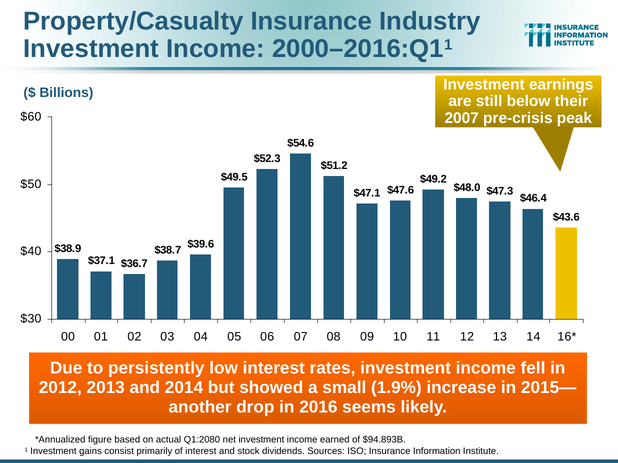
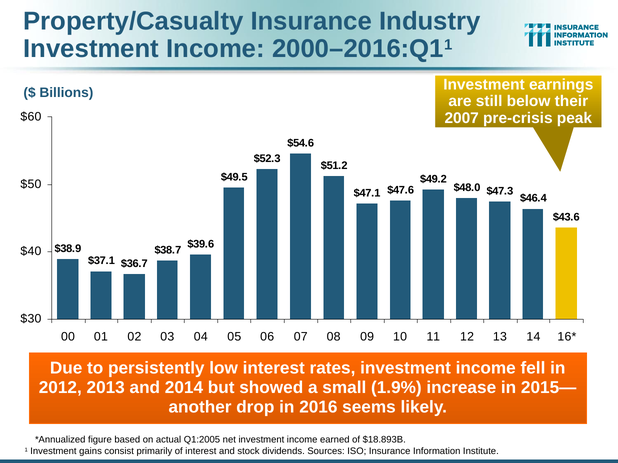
Q1:2080: Q1:2080 -> Q1:2005 (202, 440)
$94.893B: $94.893B -> $18.893B (384, 440)
